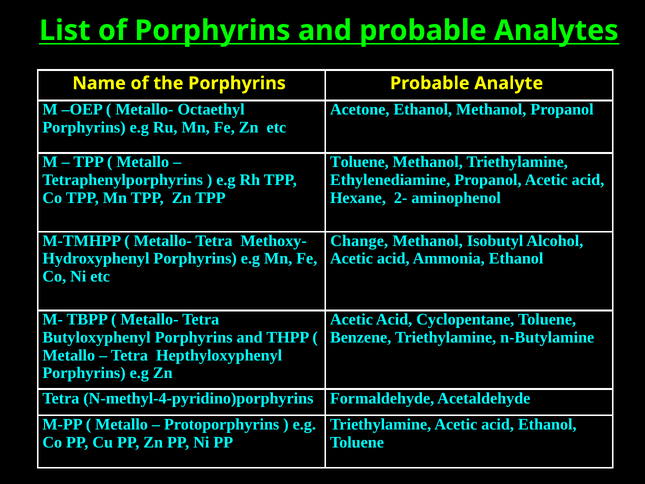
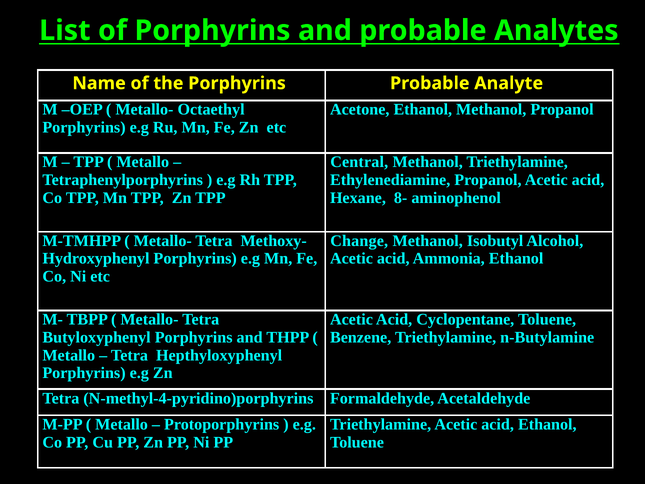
Toluene: Toluene -> Central (359, 162)
2-: 2- -> 8- (401, 198)
